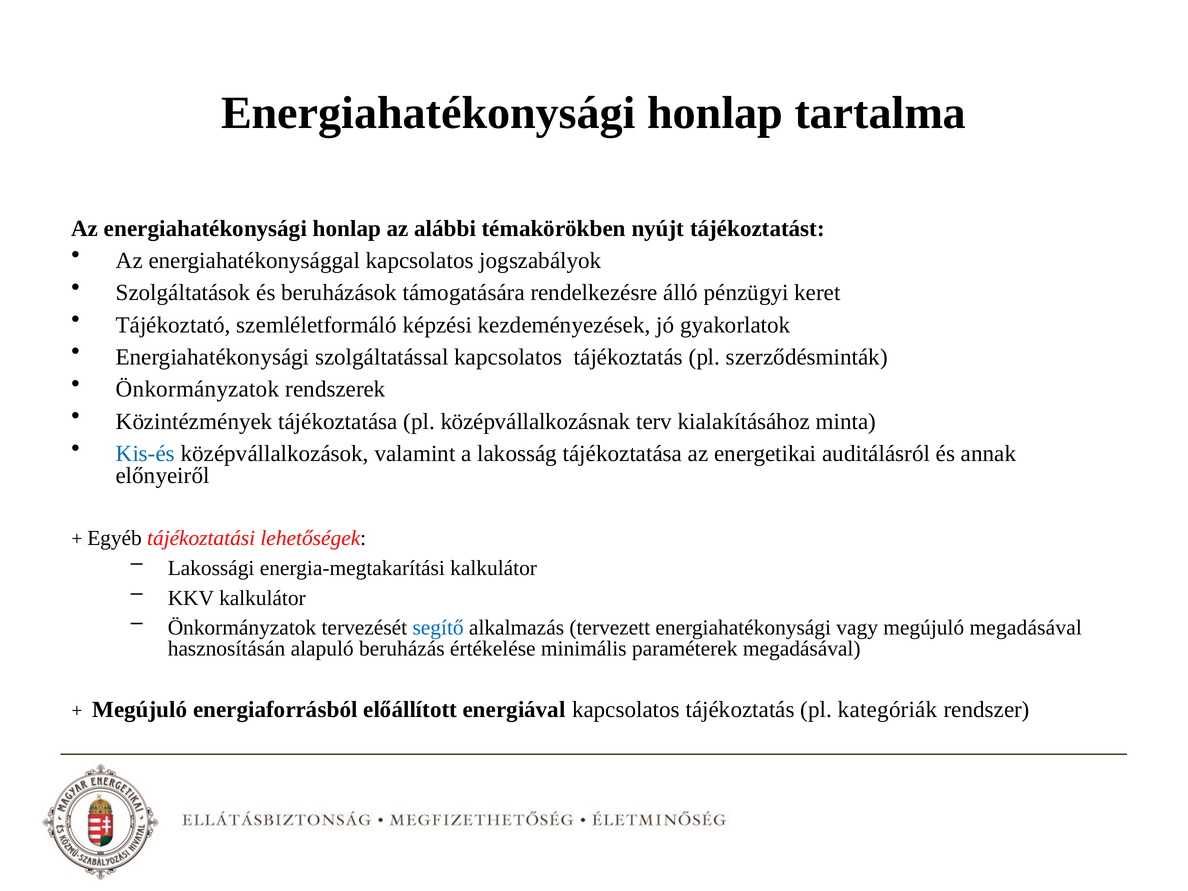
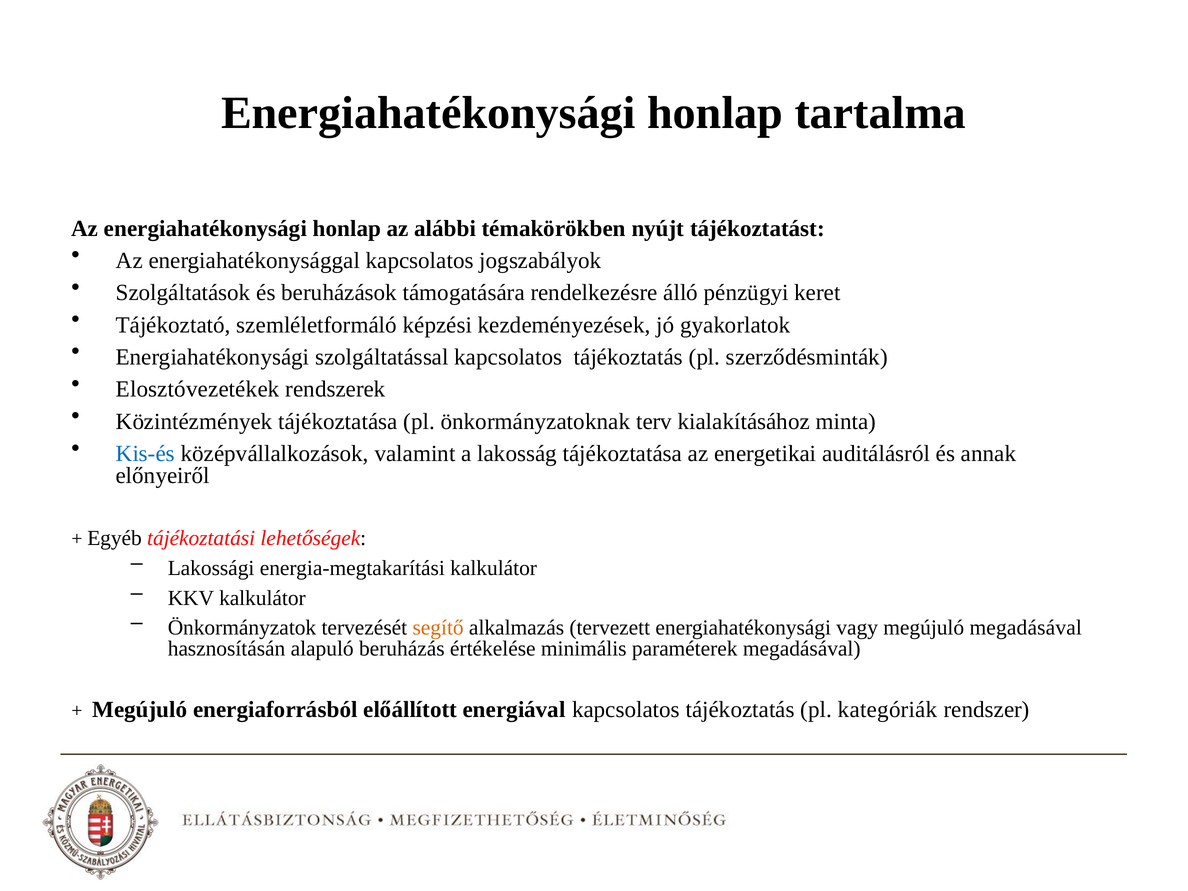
Önkormányzatok: Önkormányzatok -> Elosztóvezetékek (198, 389)
középvállalkozásnak: középvállalkozásnak -> önkormányzatoknak (535, 421)
segítő colour: blue -> orange (438, 628)
